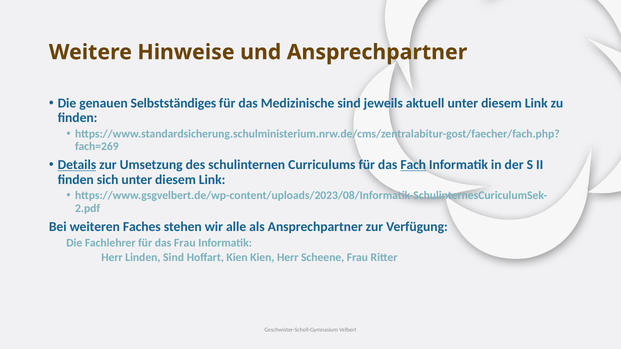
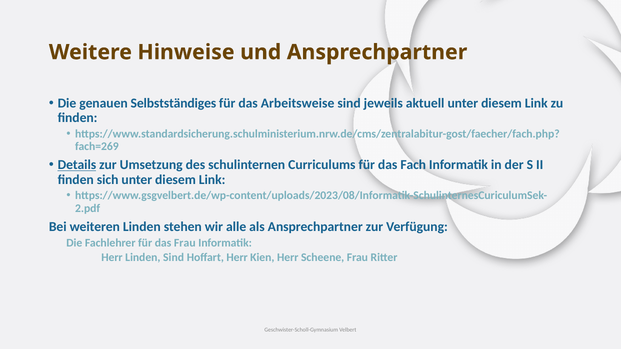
Medizinische: Medizinische -> Arbeitsweise (298, 103)
Fach underline: present -> none (413, 165)
weiteren Faches: Faches -> Linden (142, 227)
Hoffart Kien: Kien -> Herr (237, 258)
